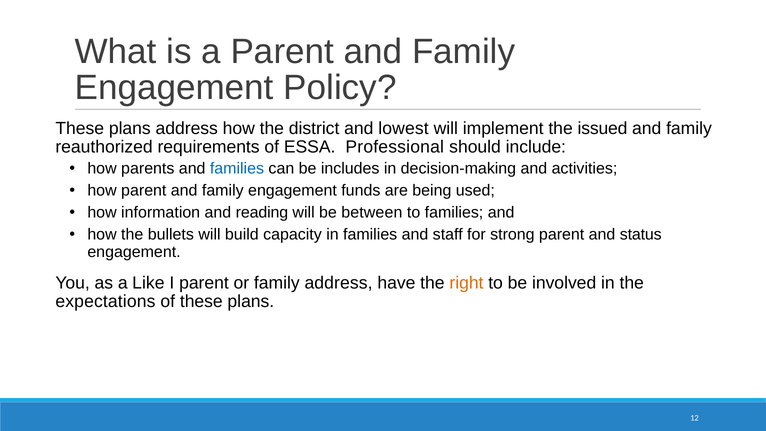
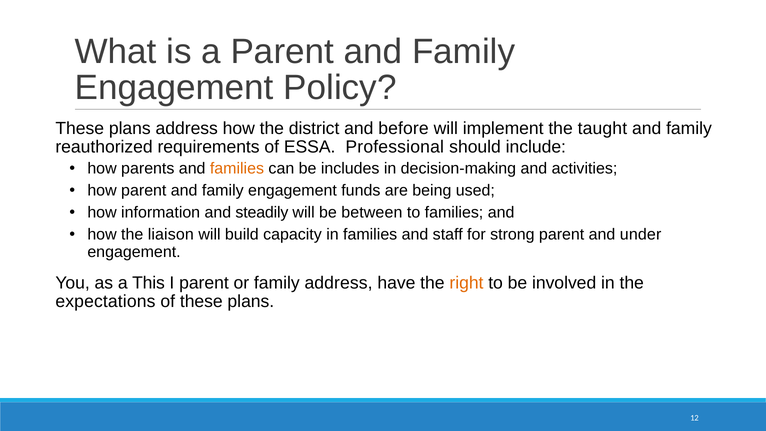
lowest: lowest -> before (403, 128)
issued: issued -> taught (602, 128)
families colour: blue -> orange (237, 168)
reading: reading -> steadily (262, 213)
bullets: bullets -> liaison (171, 235)
status: status -> under (641, 235)
Like: Like -> This (148, 283)
